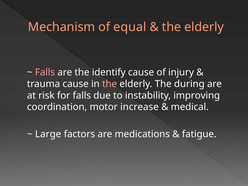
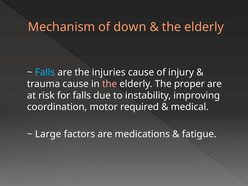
equal: equal -> down (130, 27)
Falls colour: pink -> light blue (45, 72)
identify: identify -> injuries (109, 72)
during: during -> proper (189, 84)
increase: increase -> required (140, 107)
